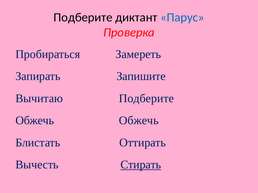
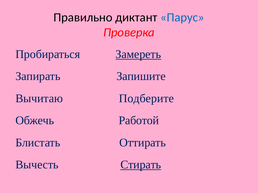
Подберите: Подберите -> Правильно (83, 17)
Замереть underline: none -> present (138, 54)
Обжечь Обжечь: Обжечь -> Работой (139, 121)
